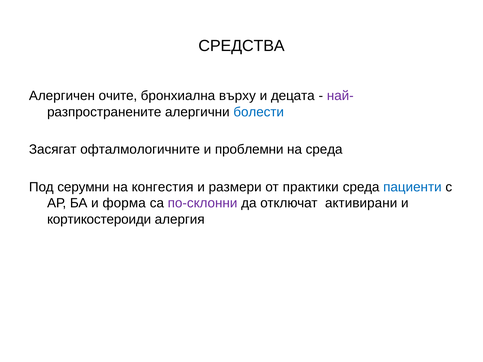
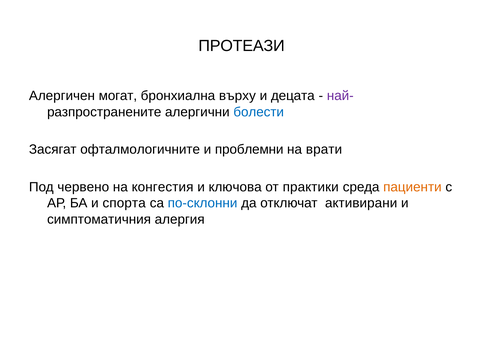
СРЕДСТВА: СРЕДСТВА -> ПРОТЕАЗИ (242, 46)
очите: очите -> могат (118, 96)
на среда: среда -> врати (324, 150)
серумни: серумни -> червено (83, 187)
размери: размери -> ключова (235, 187)
пациенти colour: blue -> orange (412, 187)
форма: форма -> спорта (124, 203)
по-склонни colour: purple -> blue (203, 203)
кортикостероиди: кортикостероиди -> симптоматичния (99, 219)
